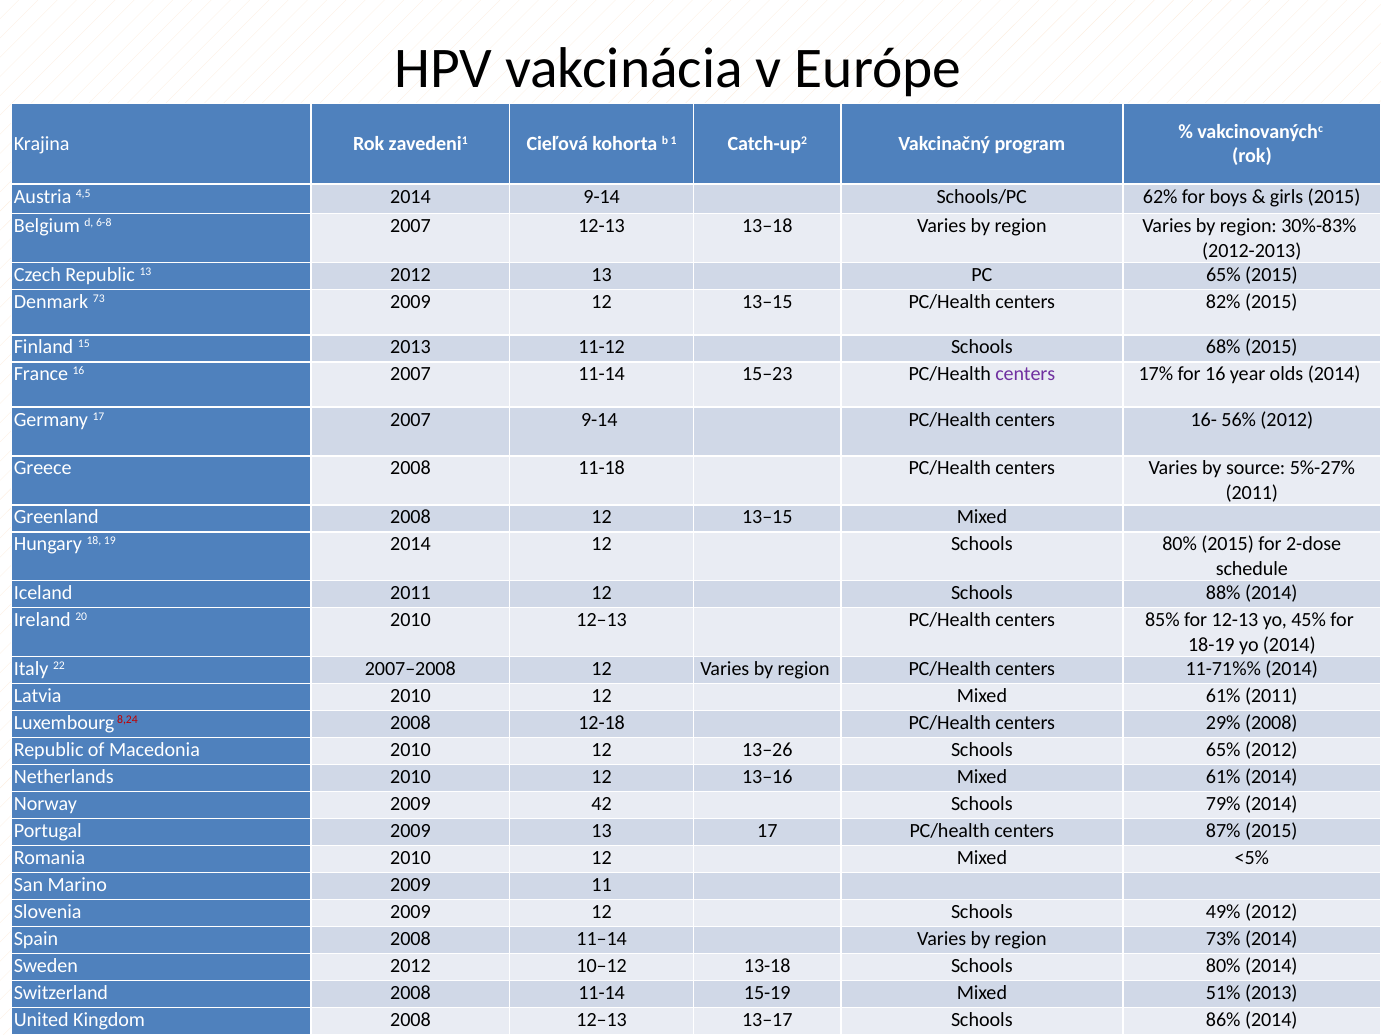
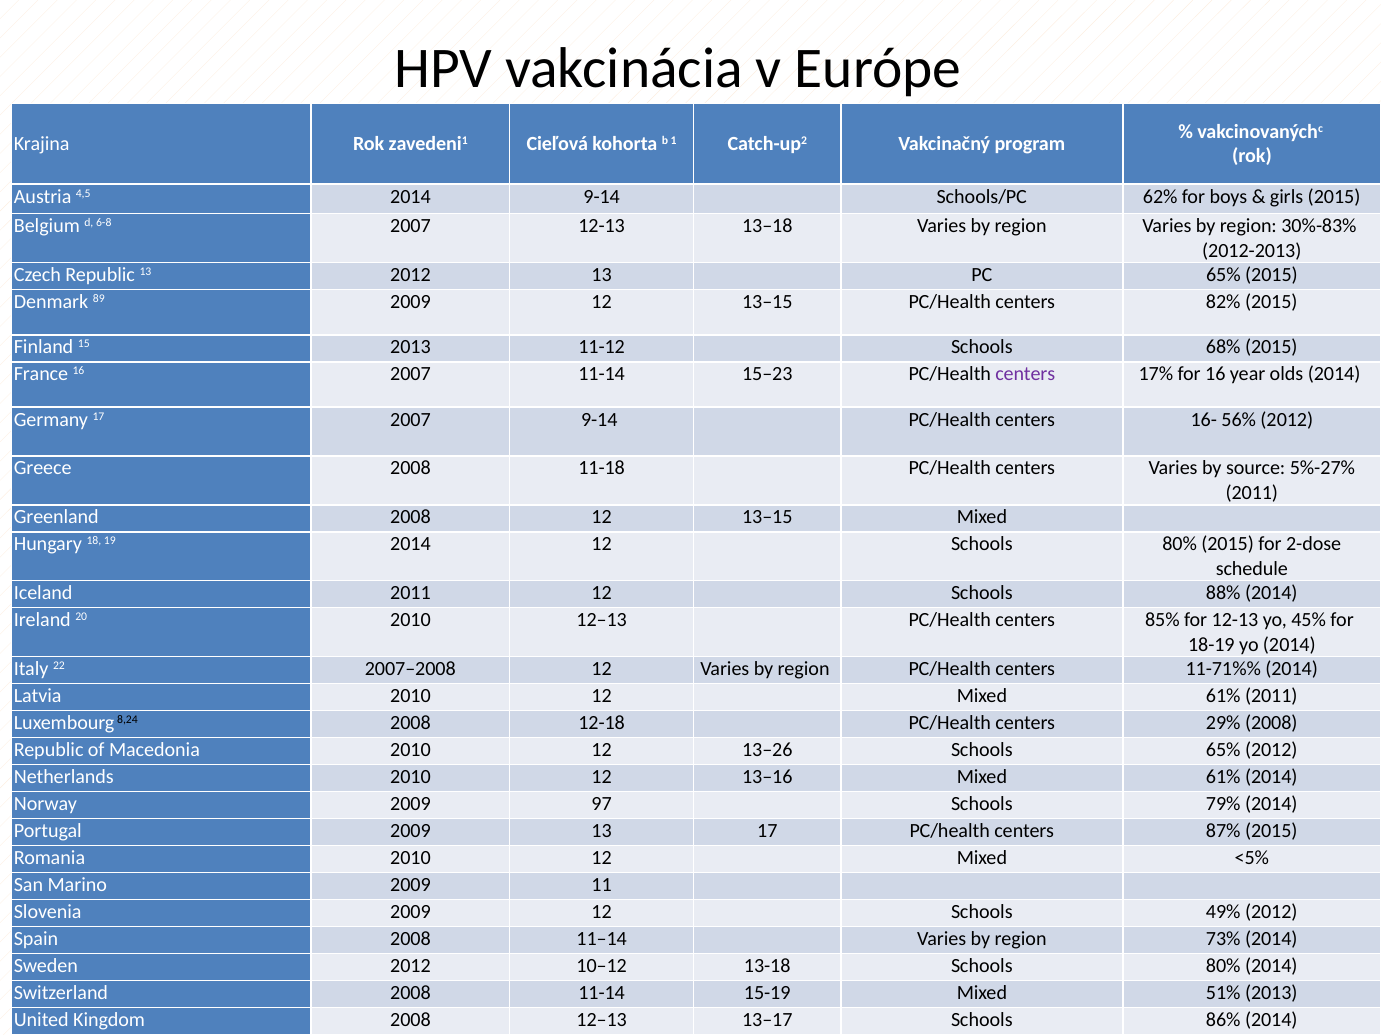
73: 73 -> 89 (99, 299)
8,24 colour: red -> black (127, 720)
42: 42 -> 97 (602, 804)
